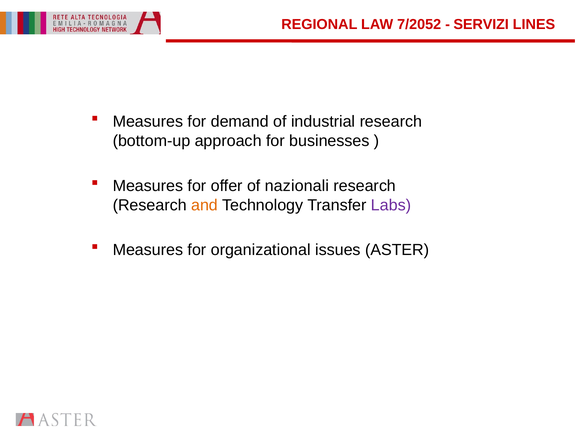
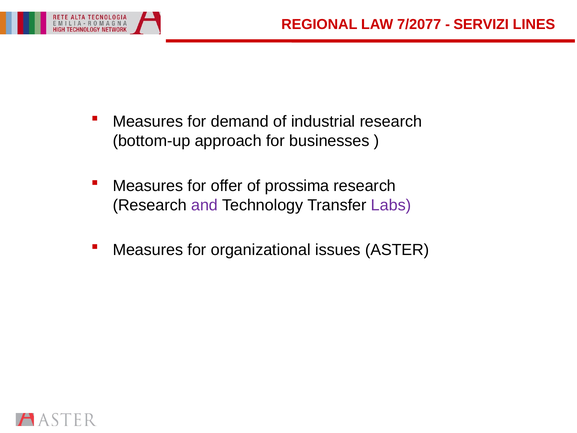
7/2052: 7/2052 -> 7/2077 (419, 24)
nazionali: nazionali -> prossima (297, 186)
and colour: orange -> purple (205, 205)
